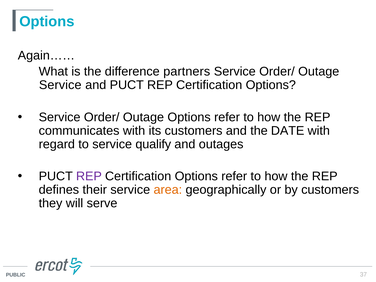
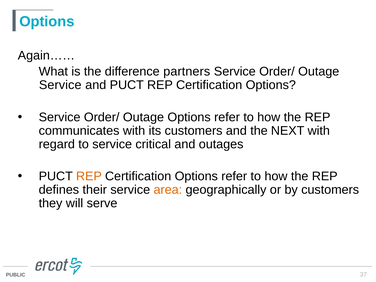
DATE: DATE -> NEXT (288, 131)
qualify: qualify -> critical (153, 144)
REP colour: purple -> orange (89, 176)
